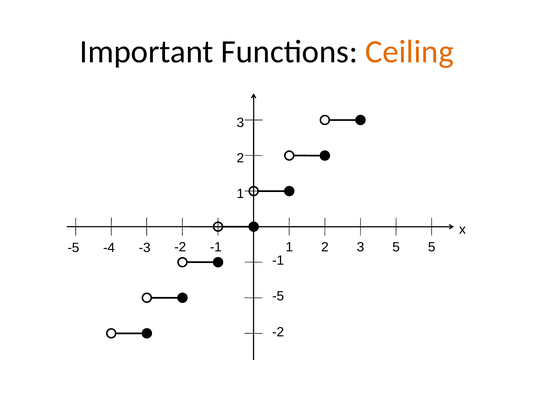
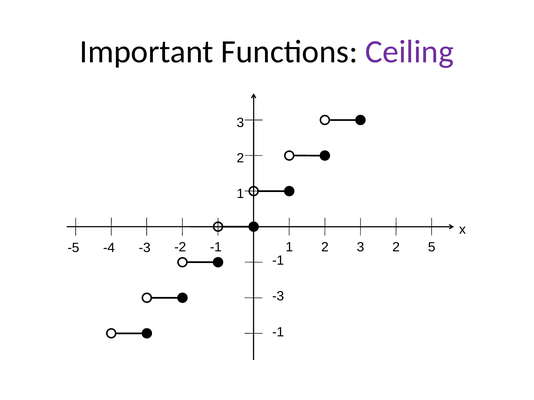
Ceiling colour: orange -> purple (409, 52)
3 5: 5 -> 2 (396, 247)
-5: -5 -> -3 (278, 296)
-2: -2 -> -1 (278, 333)
